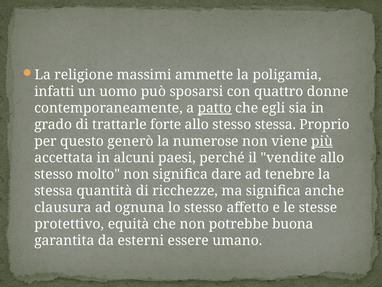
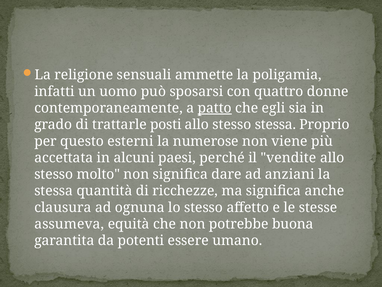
massimi: massimi -> sensuali (144, 75)
forte: forte -> posti (166, 124)
generò: generò -> esterni (131, 141)
più underline: present -> none (322, 141)
tenebre: tenebre -> anziani (290, 174)
protettivo: protettivo -> assumeva (69, 224)
esterni: esterni -> potenti (141, 240)
